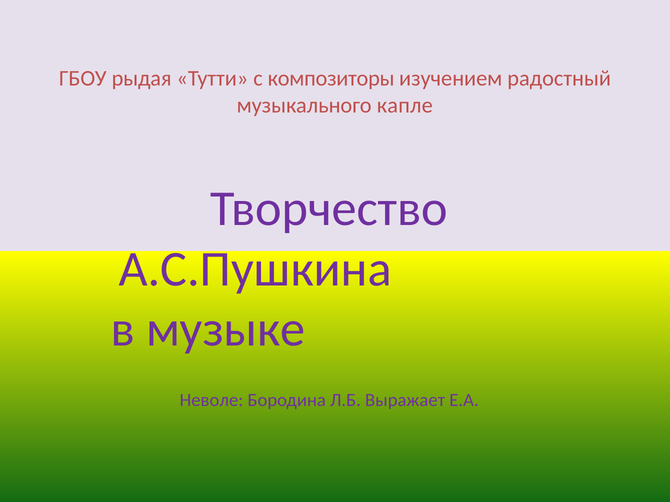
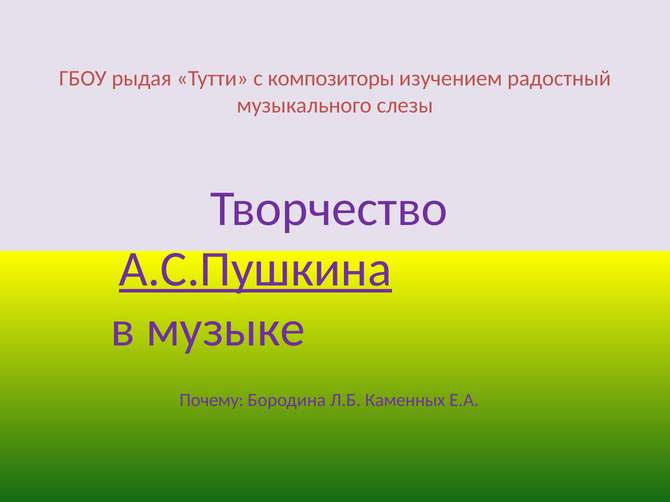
капле: капле -> слезы (405, 105)
А.С.Пушкина underline: none -> present (255, 269)
Неволе: Неволе -> Почему (212, 400)
Выражает: Выражает -> Каменных (405, 400)
